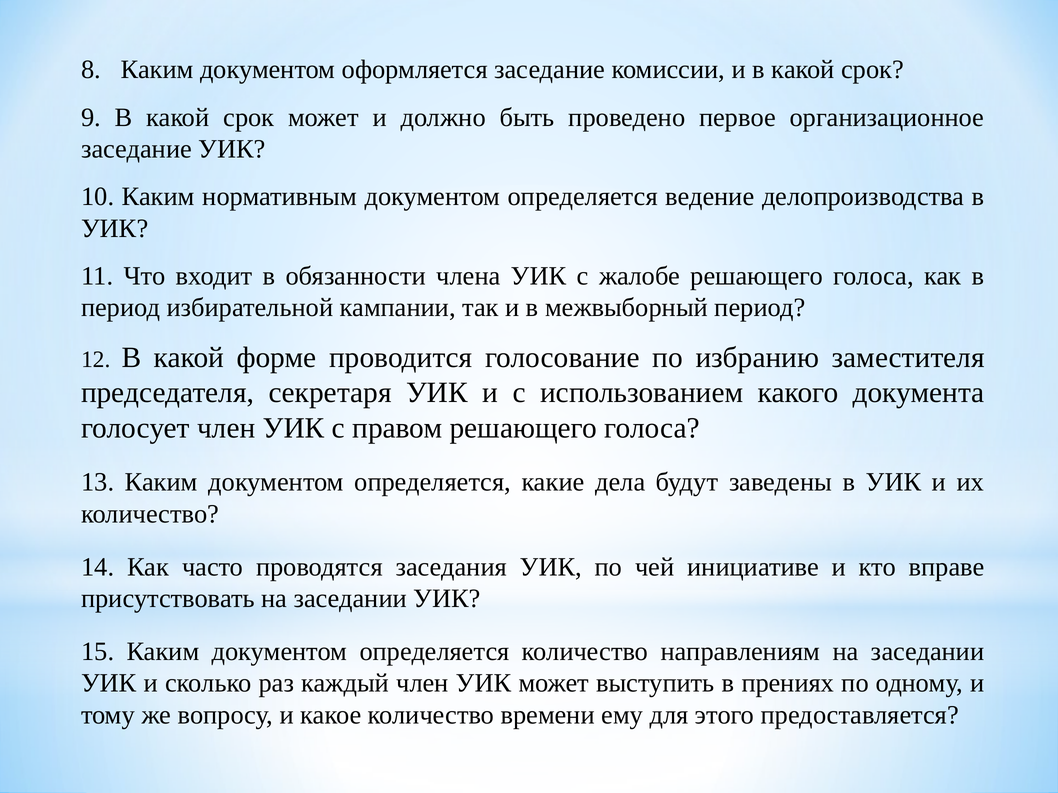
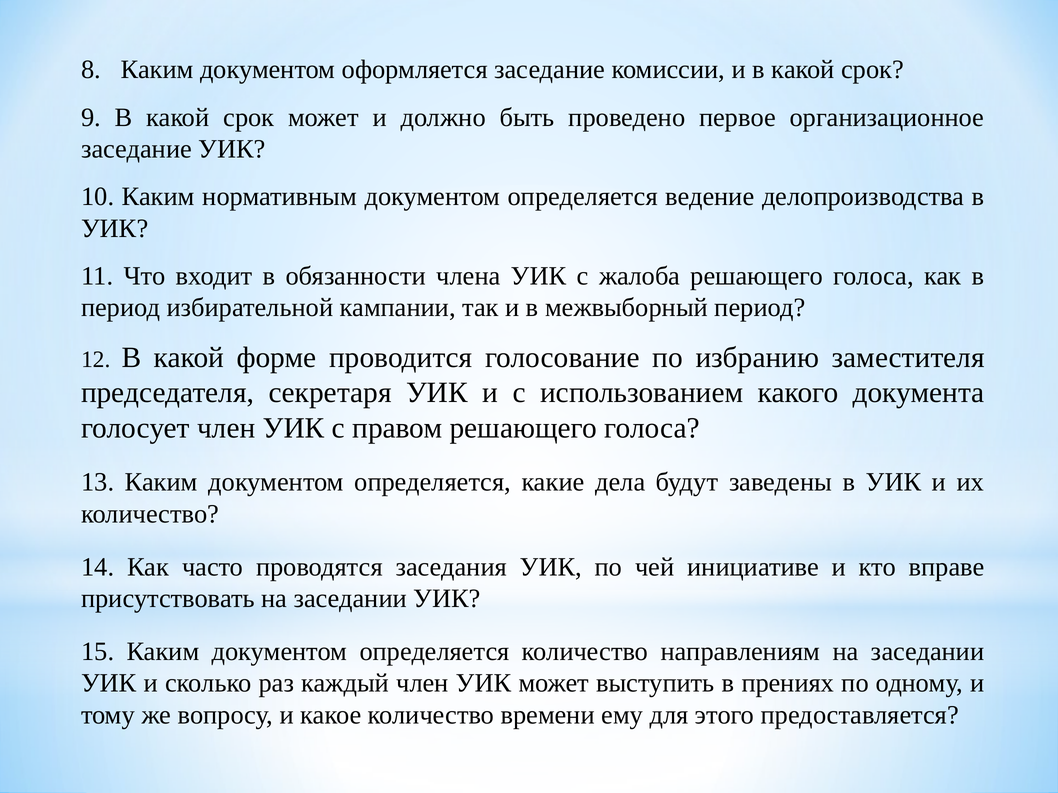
жалобе: жалобе -> жалоба (640, 276)
